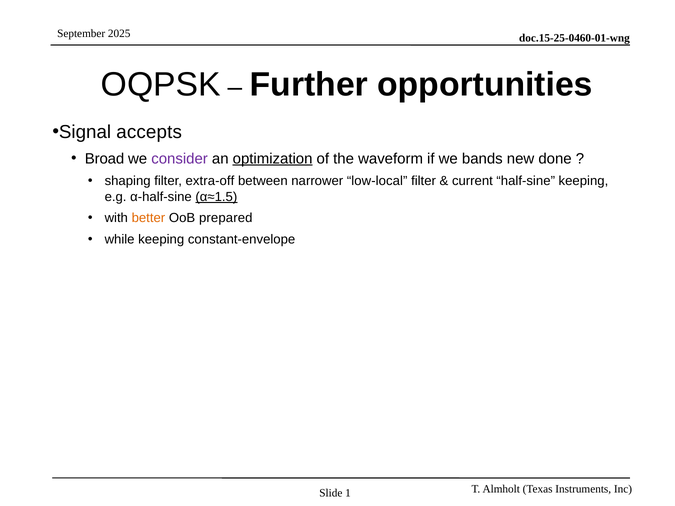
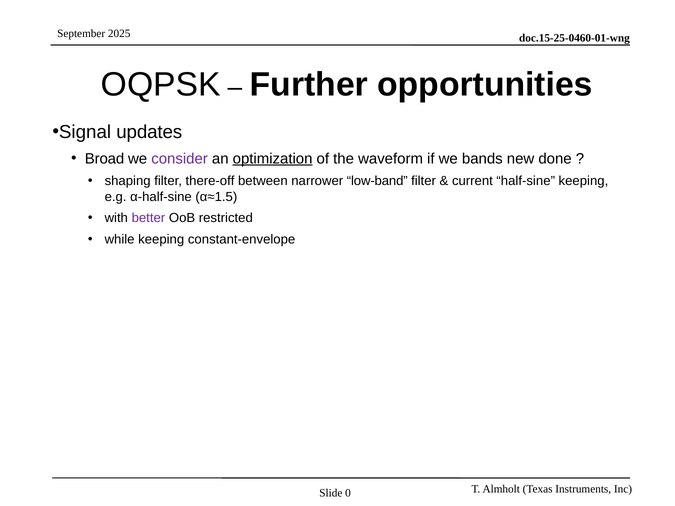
accepts: accepts -> updates (149, 132)
extra-off: extra-off -> there-off (210, 181)
low-local: low-local -> low-band (377, 181)
α≈1.5 underline: present -> none (216, 197)
better colour: orange -> purple (148, 218)
prepared: prepared -> restricted (226, 218)
1: 1 -> 0 (348, 493)
